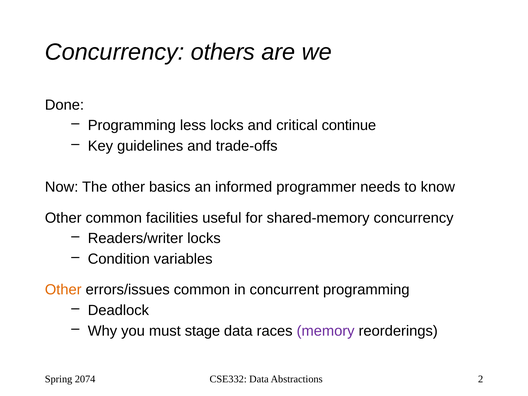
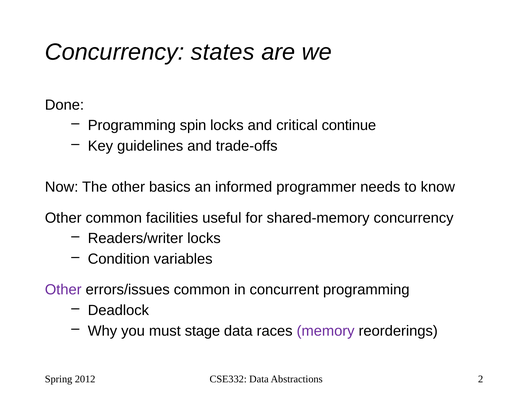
others: others -> states (223, 52)
less: less -> spin (193, 125)
Other colour: orange -> purple (63, 290)
2074: 2074 -> 2012 (85, 379)
